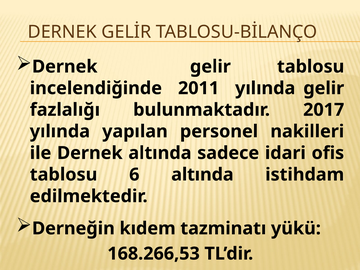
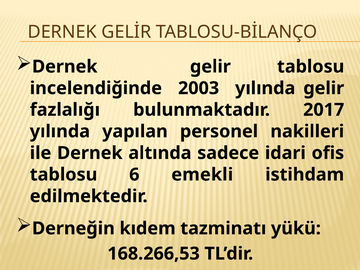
2011: 2011 -> 2003 (199, 88)
6 altında: altında -> emekli (202, 175)
